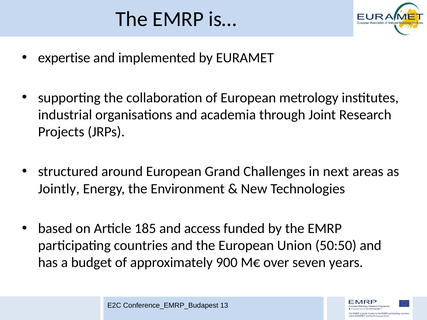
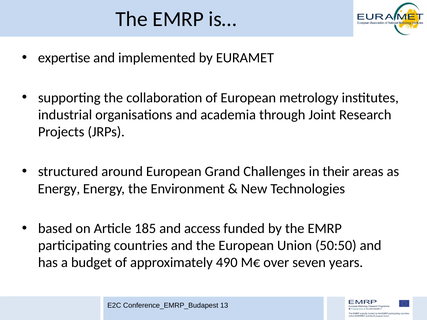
next: next -> their (336, 172)
Jointly: Jointly -> Energy (59, 189)
900: 900 -> 490 (227, 263)
